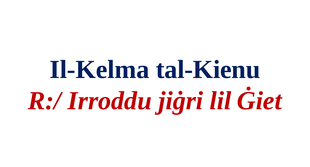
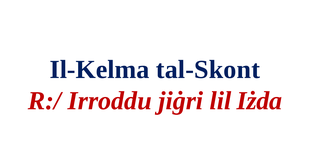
tal-Kienu: tal-Kienu -> tal-Skont (208, 69)
Ġiet: Ġiet -> Iżda (259, 101)
